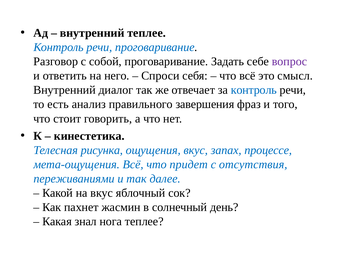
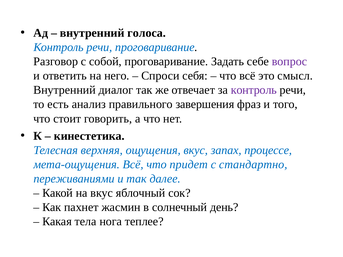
внутренний теплее: теплее -> голоса (147, 33)
контроль colour: blue -> purple (254, 90)
рисунка: рисунка -> верхняя (102, 150)
отсутствия: отсутствия -> стандартно (253, 165)
знал: знал -> тела (86, 222)
